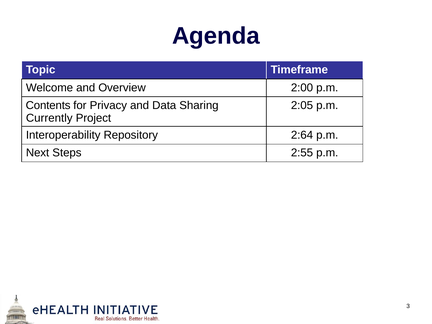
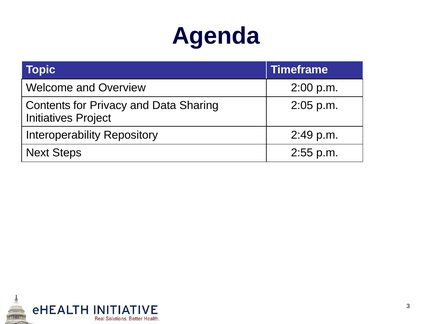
Currently: Currently -> Initiatives (49, 118)
2:64: 2:64 -> 2:49 (302, 135)
